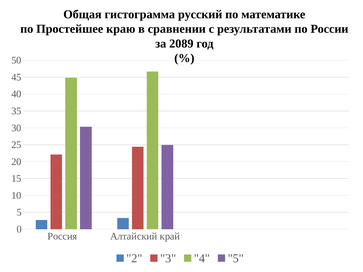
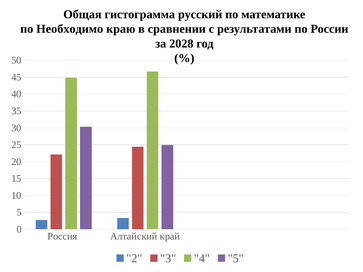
Простейшее: Простейшее -> Необходимо (70, 29)
2089: 2089 -> 2028 (181, 44)
